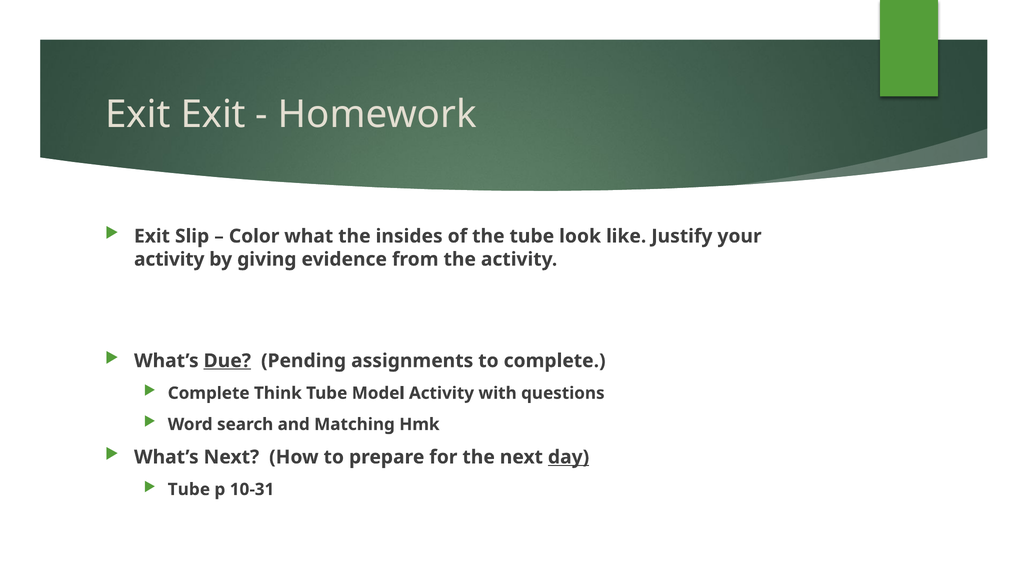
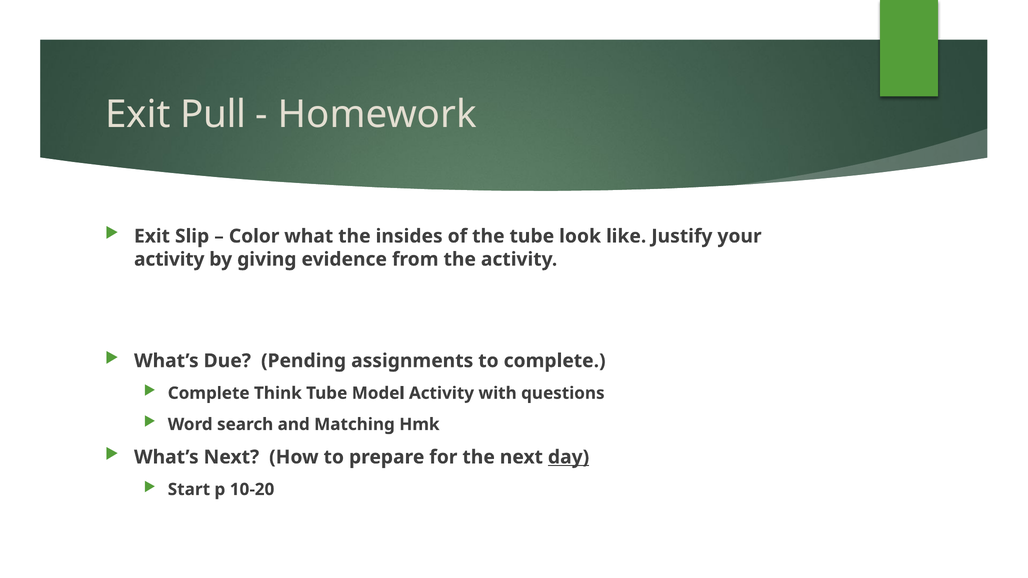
Exit Exit: Exit -> Pull (213, 115)
Due underline: present -> none (227, 361)
Tube: Tube -> Start (189, 490)
10-31: 10-31 -> 10-20 (252, 490)
